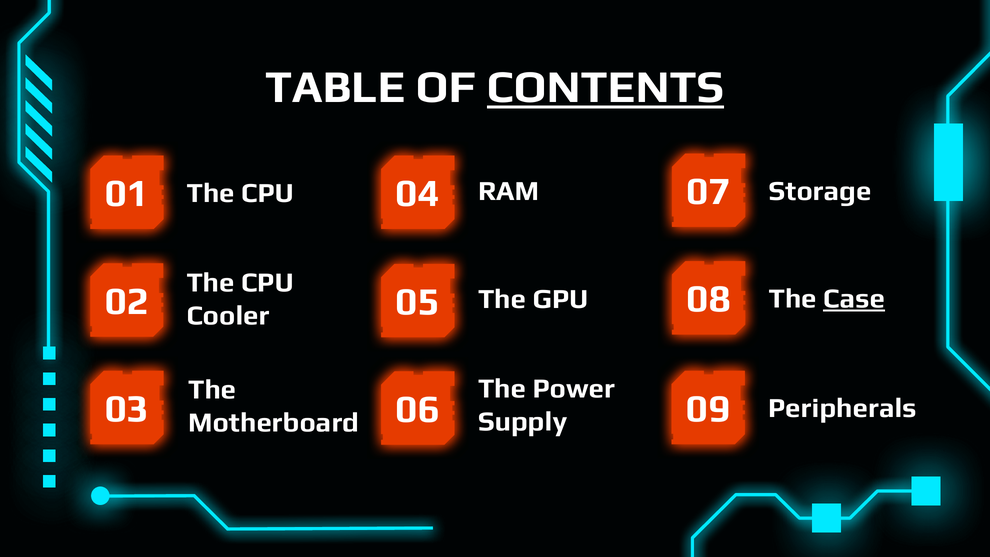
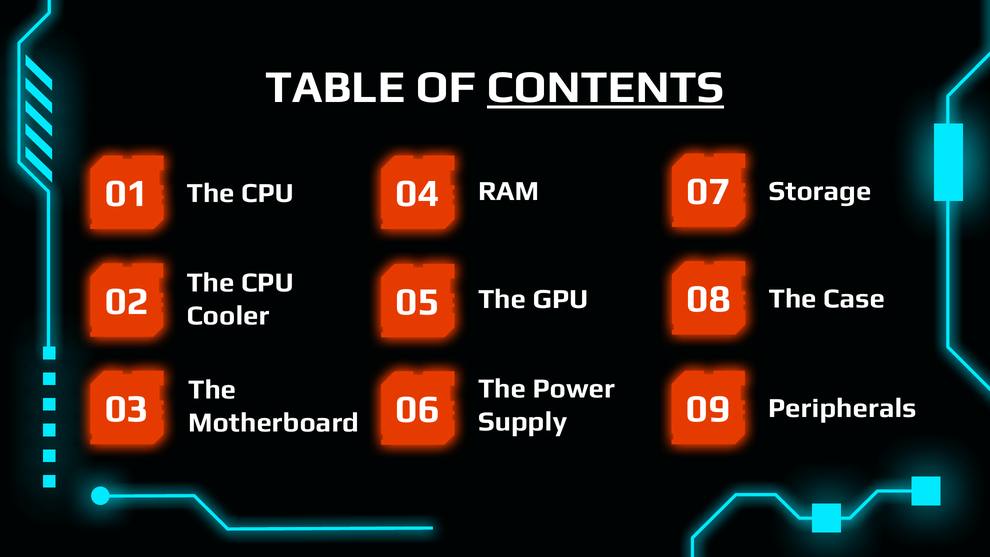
Case underline: present -> none (854, 299)
